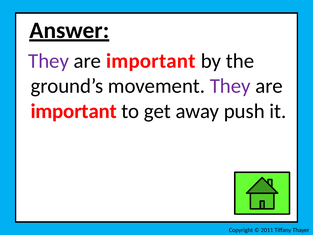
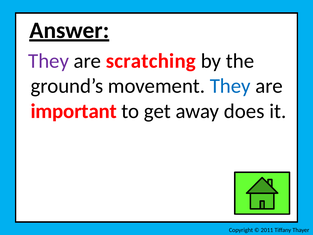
important: important -> scratching (151, 61)
They colour: purple -> blue (230, 86)
push: push -> does (244, 111)
